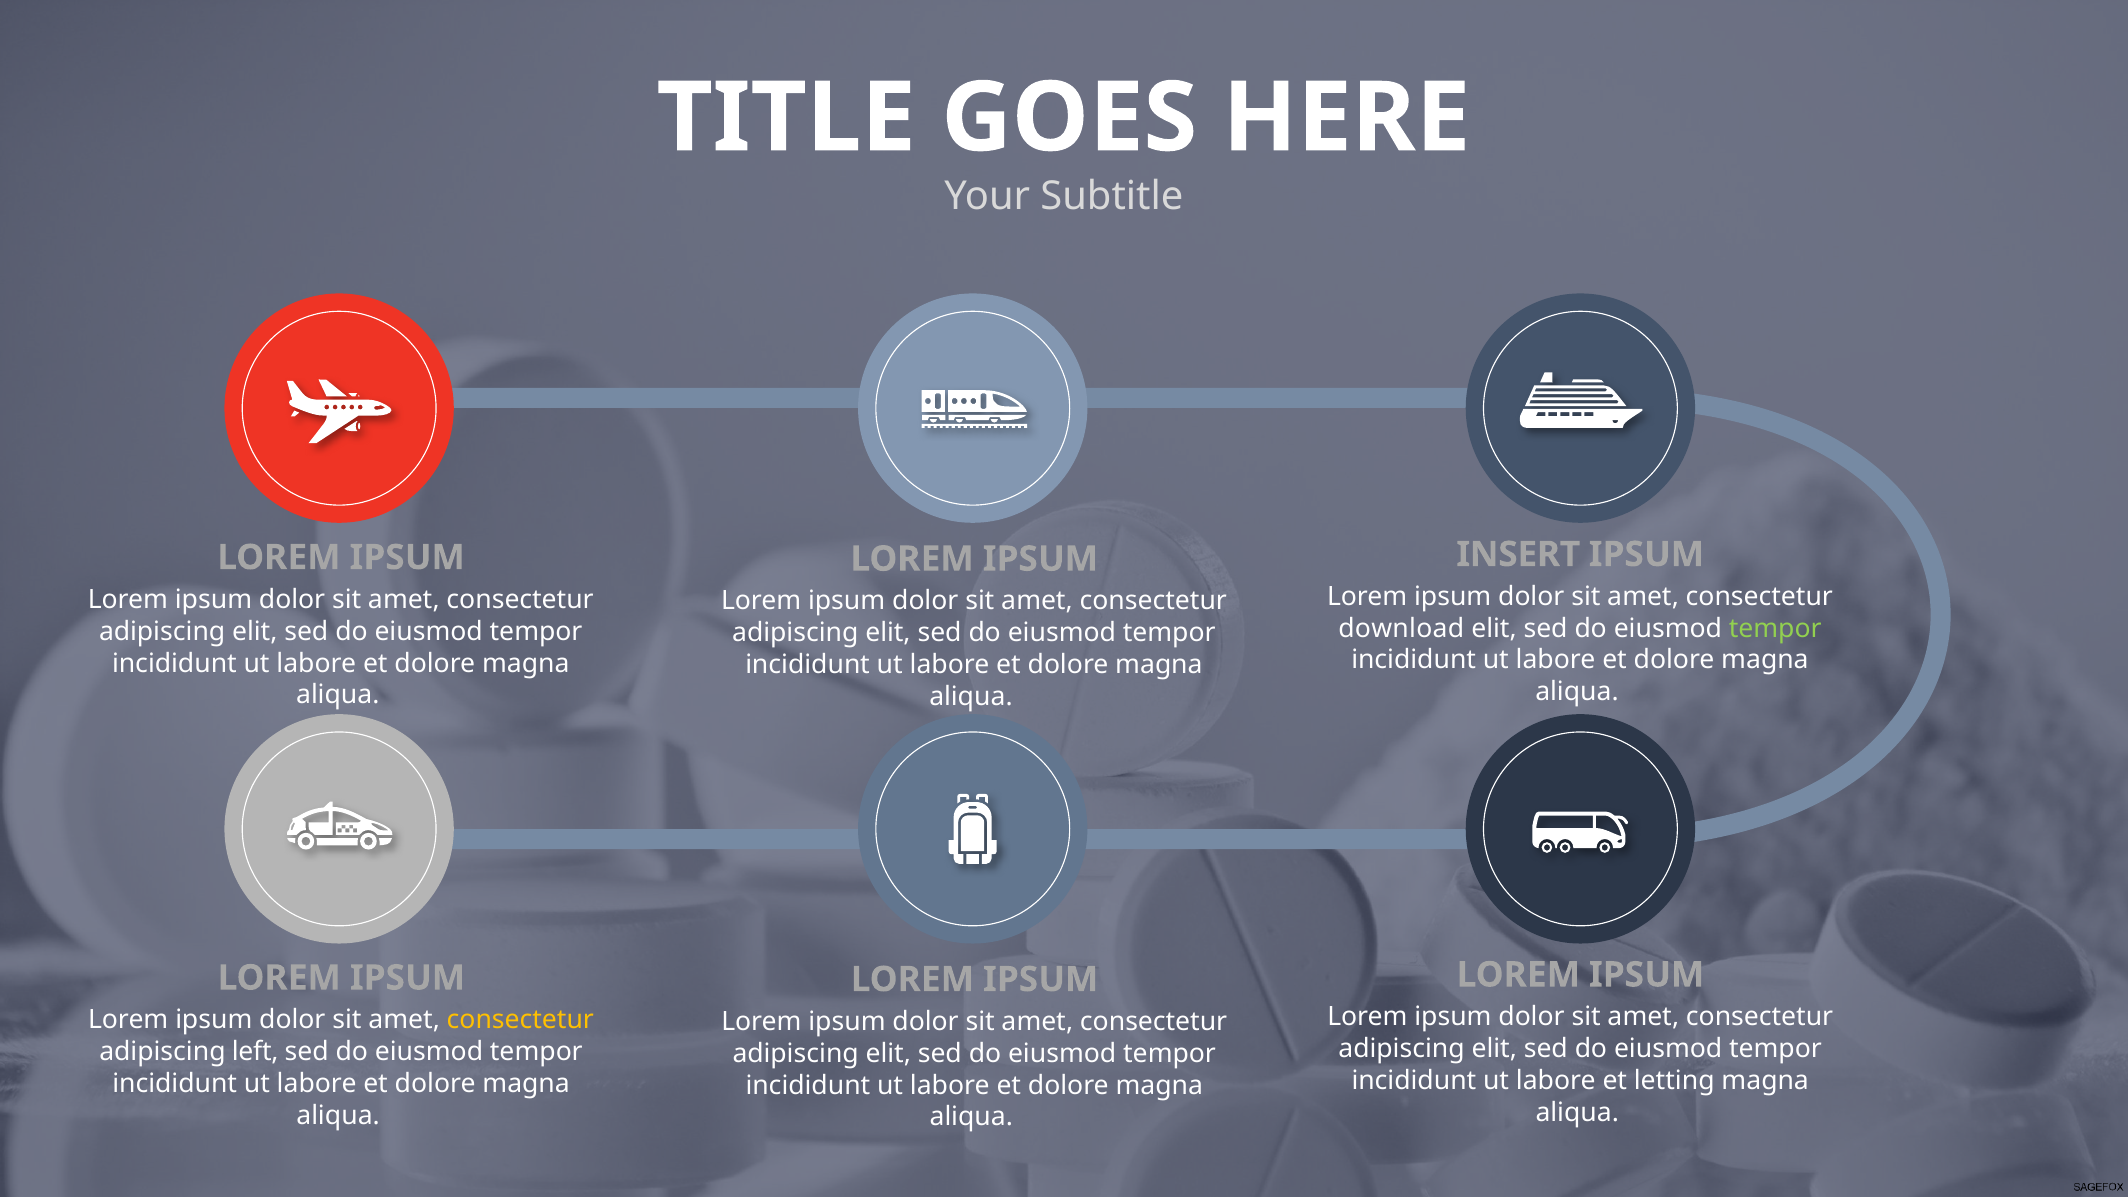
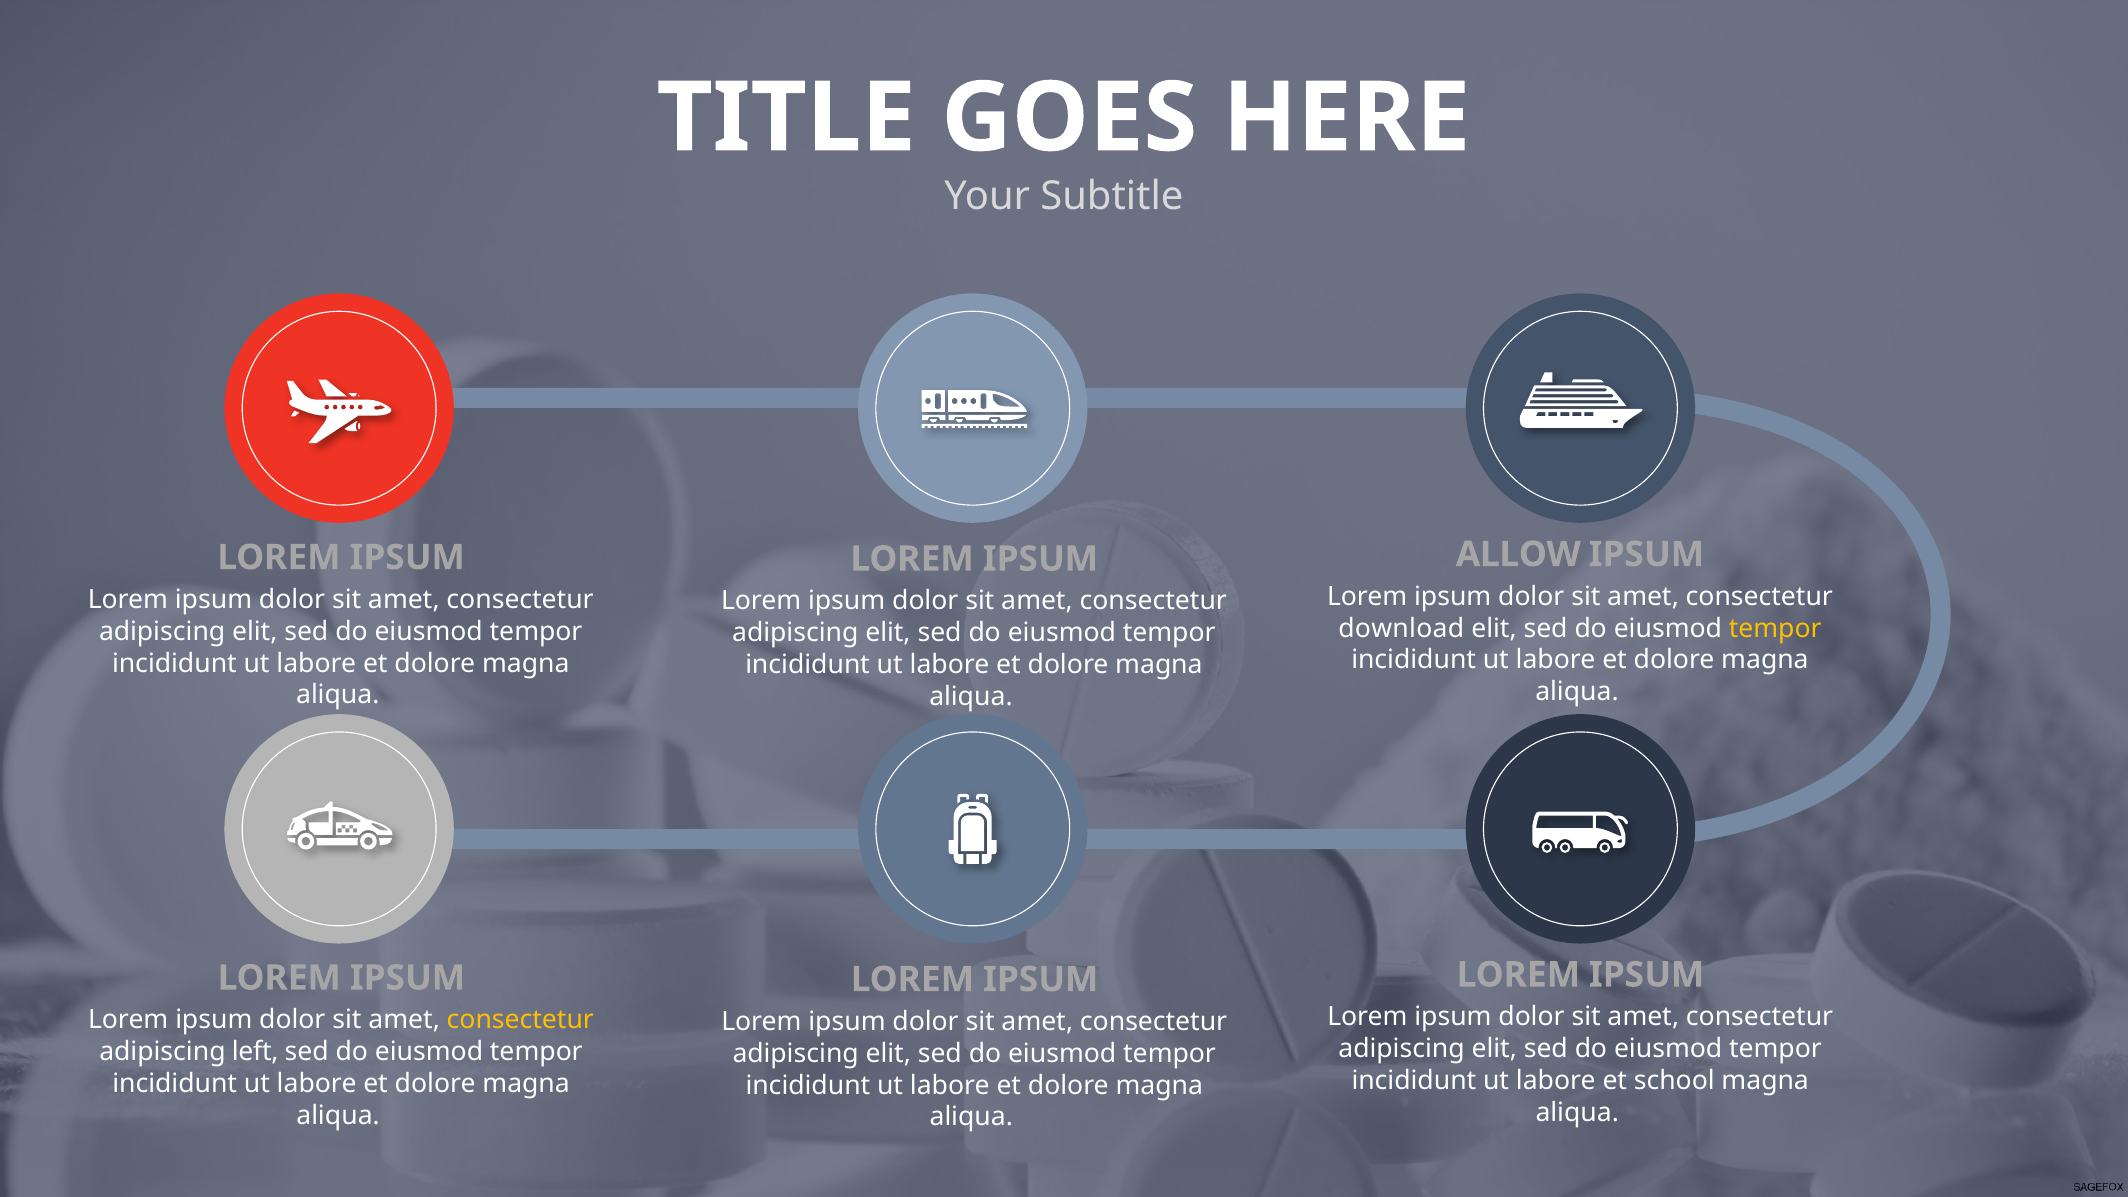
INSERT: INSERT -> ALLOW (1518, 554)
tempor colour: light green -> yellow (1775, 628)
letting: letting -> school (1674, 1081)
